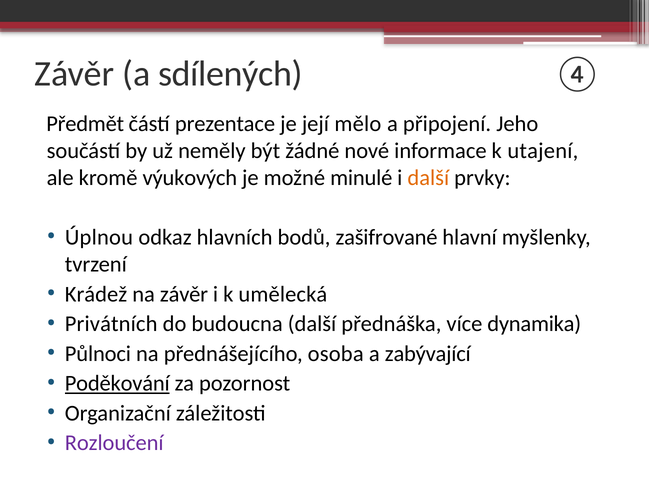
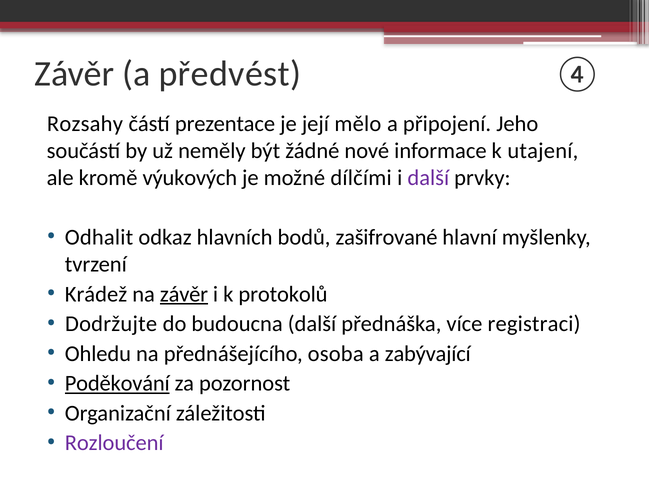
sdílených: sdílených -> předvést (230, 74)
Předmět: Předmět -> Rozsahy (85, 124)
minulé: minulé -> dílčími (361, 178)
další colour: orange -> purple (428, 178)
Úplnou: Úplnou -> Odhalit (99, 237)
závěr underline: none -> present (184, 294)
umělecká: umělecká -> protokolů (283, 294)
Privátních: Privátních -> Dodržujte (111, 324)
dynamika: dynamika -> registraci (534, 324)
Půlnoci: Půlnoci -> Ohledu (98, 353)
